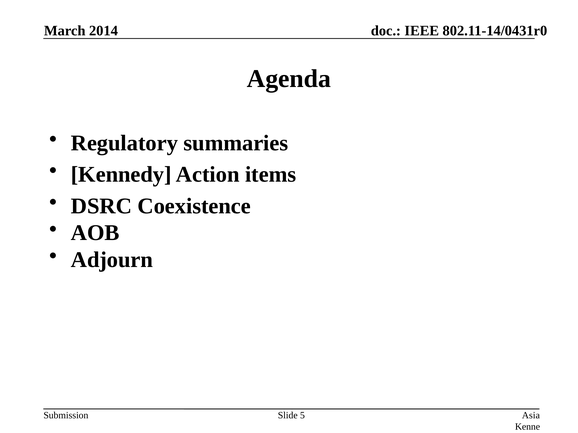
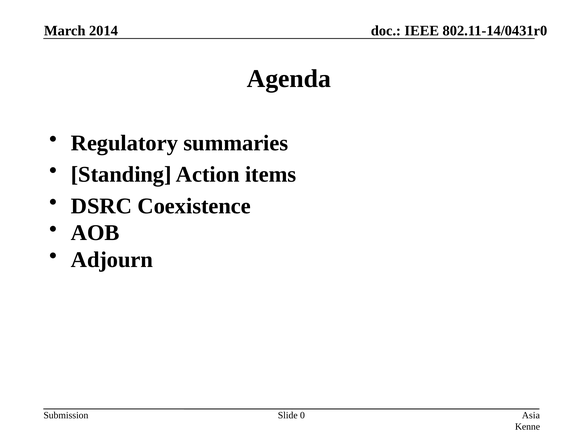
Kennedy: Kennedy -> Standing (121, 175)
5: 5 -> 0 (302, 416)
